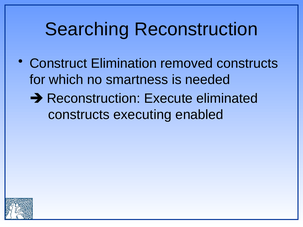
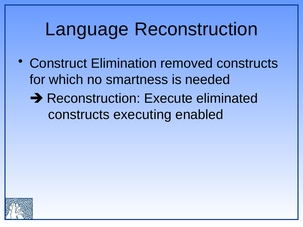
Searching: Searching -> Language (87, 29)
